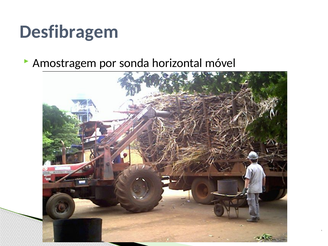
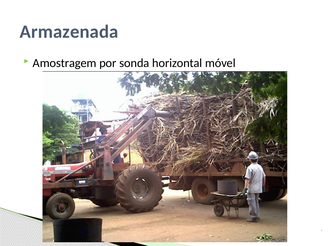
Desfibragem: Desfibragem -> Armazenada (69, 32)
